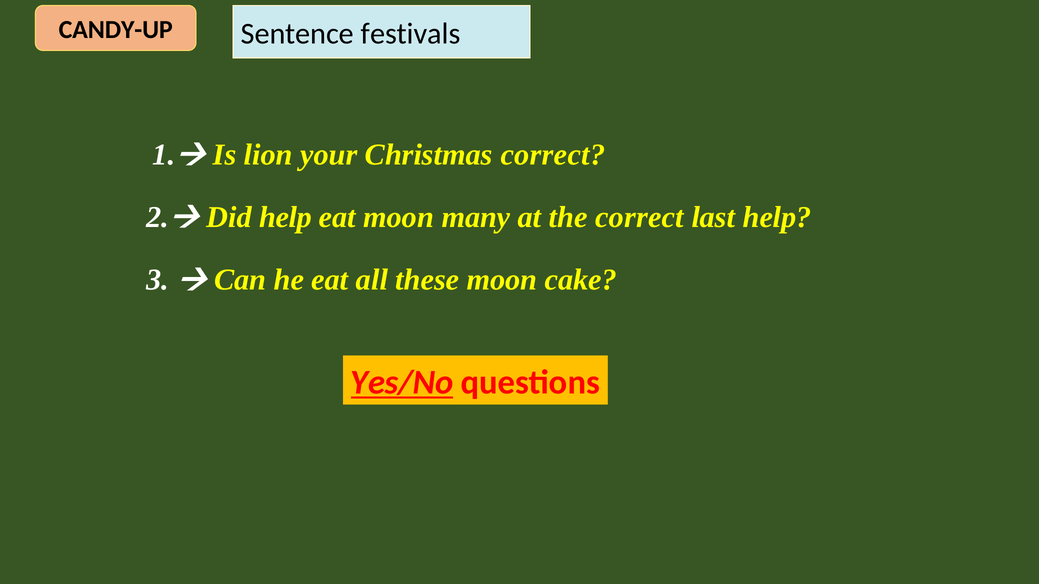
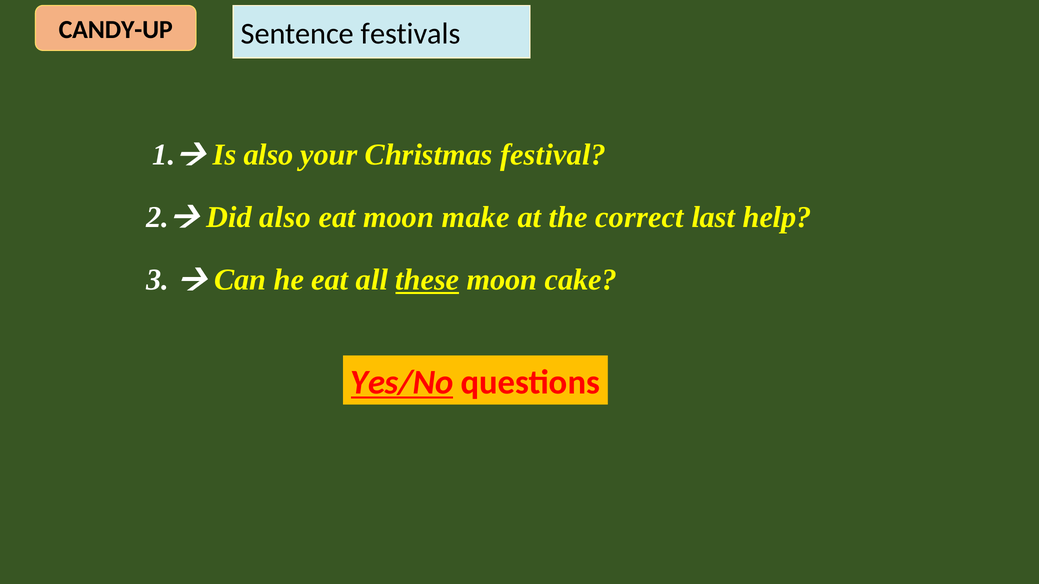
Is lion: lion -> also (268, 155)
Christmas correct: correct -> festival (553, 155)
Did help: help -> also (285, 217)
many: many -> make (476, 217)
these underline: none -> present (427, 280)
